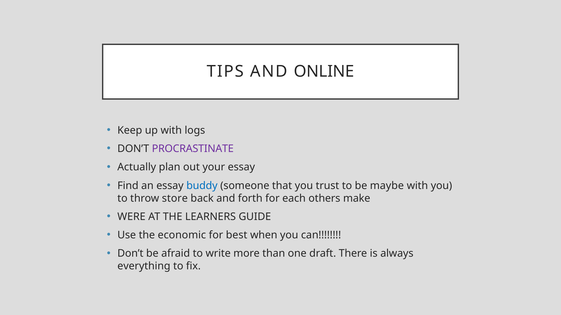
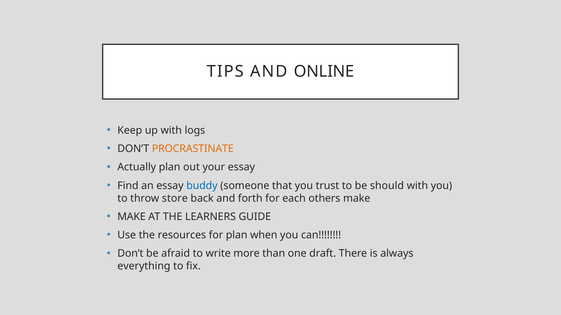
PROCRASTINATE colour: purple -> orange (193, 149)
maybe: maybe -> should (387, 186)
WERE: WERE -> MAKE (132, 217)
economic: economic -> resources (182, 236)
for best: best -> plan (237, 236)
